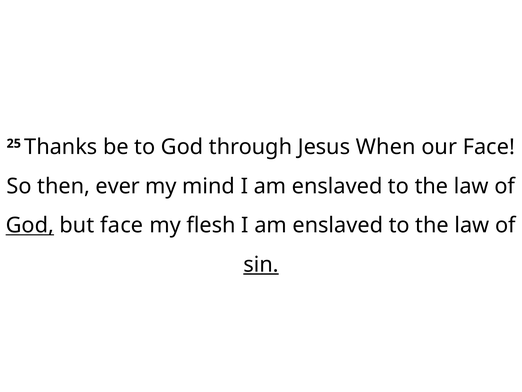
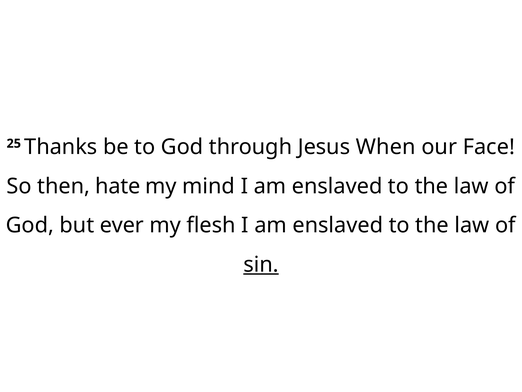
ever: ever -> hate (118, 186)
God underline: present -> none (30, 225)
but face: face -> ever (122, 225)
